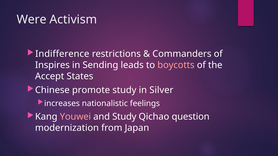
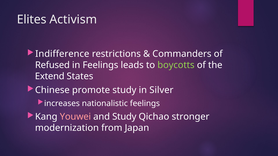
Were: Were -> Elites (32, 20)
Inspires: Inspires -> Refused (52, 65)
in Sending: Sending -> Feelings (100, 65)
boycotts colour: pink -> light green (176, 65)
Accept: Accept -> Extend (50, 76)
question: question -> stronger (191, 117)
